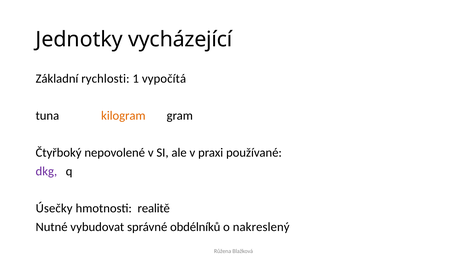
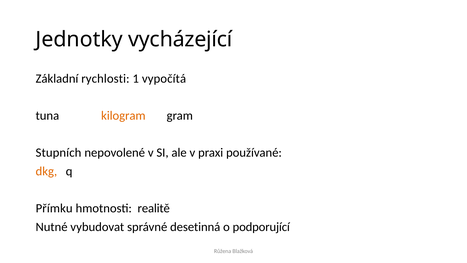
Čtyřboký: Čtyřboký -> Stupních (59, 153)
dkg colour: purple -> orange (46, 171)
Úsečky: Úsečky -> Přímku (54, 208)
obdélníků: obdélníků -> desetinná (195, 227)
nakreslený: nakreslený -> podporující (261, 227)
